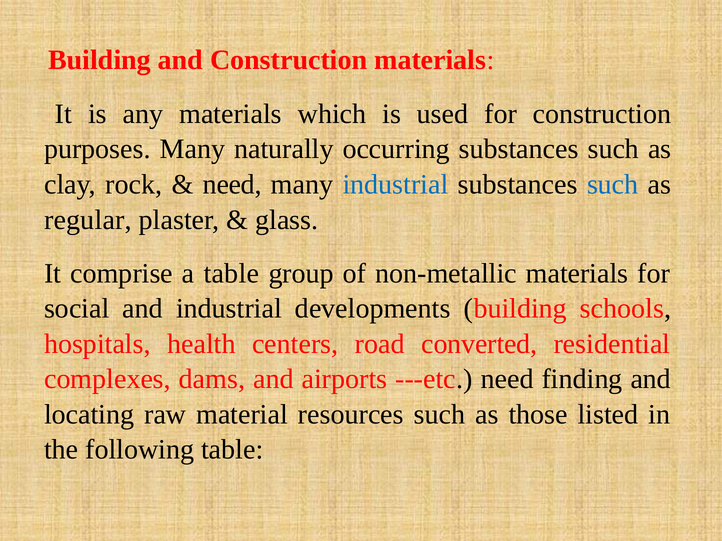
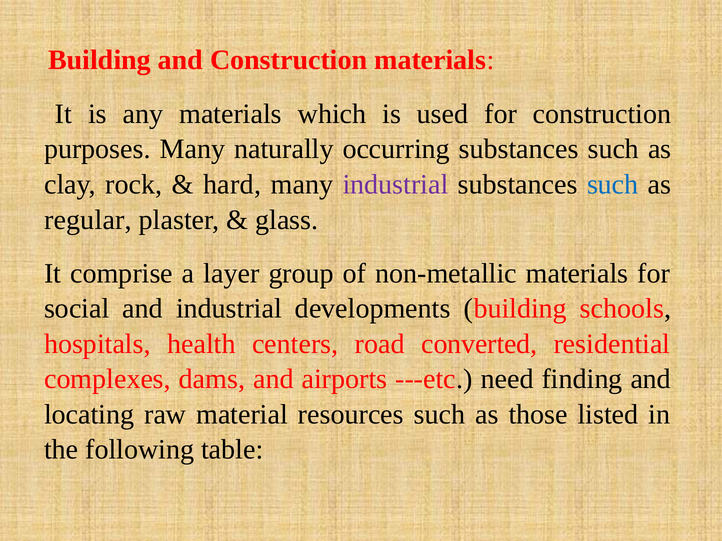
need: need -> hard (232, 185)
industrial colour: blue -> purple (395, 185)
a table: table -> layer (231, 274)
